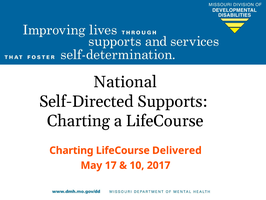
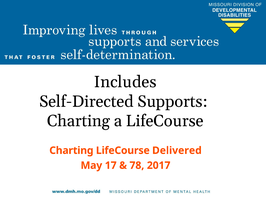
National: National -> Includes (125, 82)
10: 10 -> 78 (137, 165)
